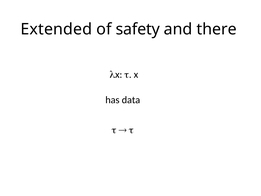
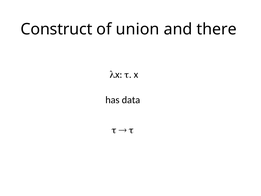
Extended: Extended -> Construct (56, 29)
safety: safety -> union (138, 29)
